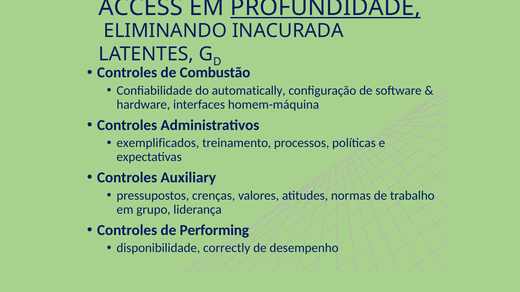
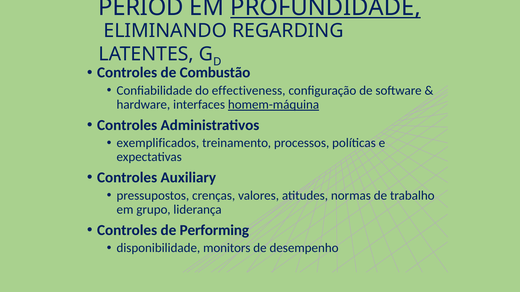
ACCESS: ACCESS -> PERIOD (141, 7)
INACURADA: INACURADA -> REGARDING (288, 31)
automatically: automatically -> effectiveness (249, 91)
homem-máquina underline: none -> present (274, 105)
correctly: correctly -> monitors (227, 248)
